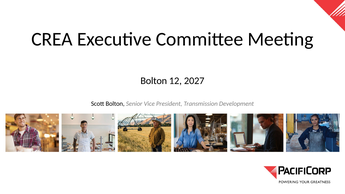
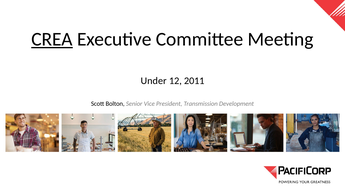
CREA underline: none -> present (52, 39)
Bolton: Bolton -> Under (154, 81)
2027: 2027 -> 2011 (194, 81)
